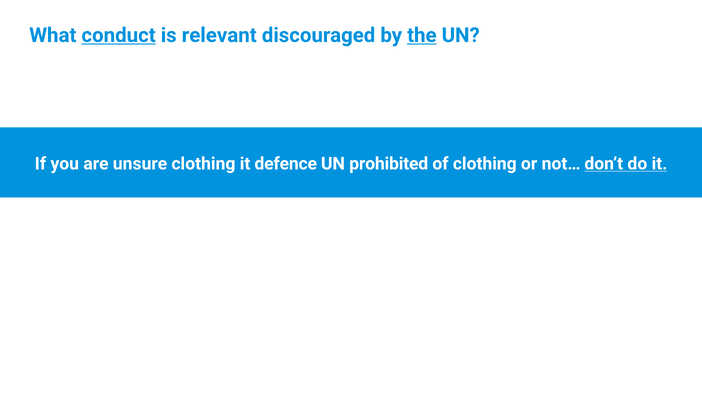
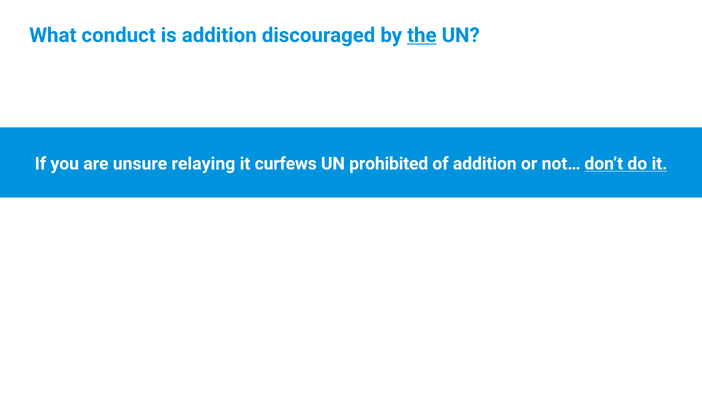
conduct underline: present -> none (119, 35)
is relevant: relevant -> addition (219, 35)
unsure clothing: clothing -> relaying (203, 164)
defence: defence -> curfews (286, 164)
of clothing: clothing -> addition (485, 164)
